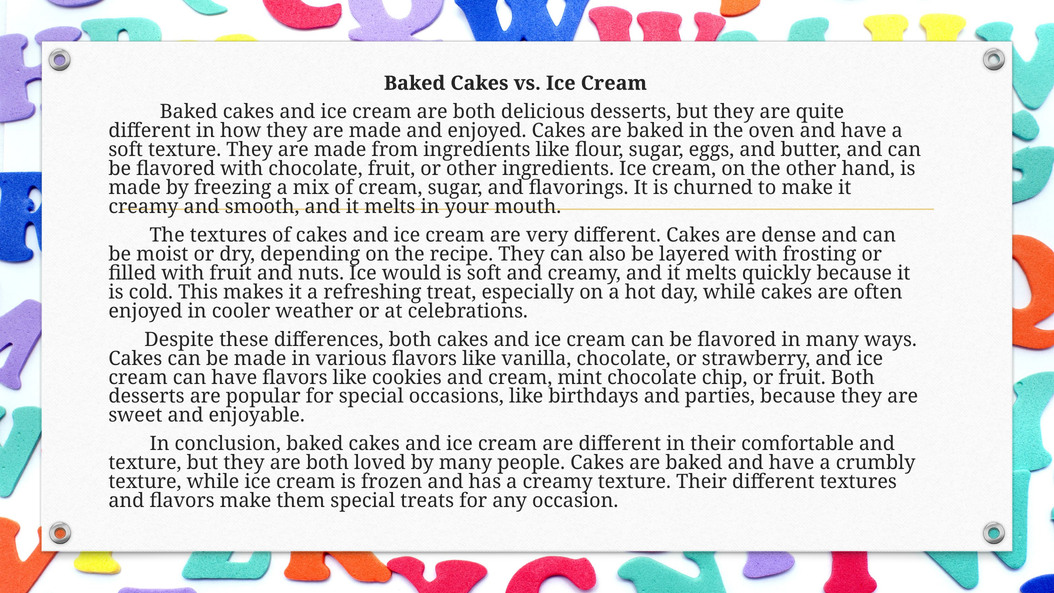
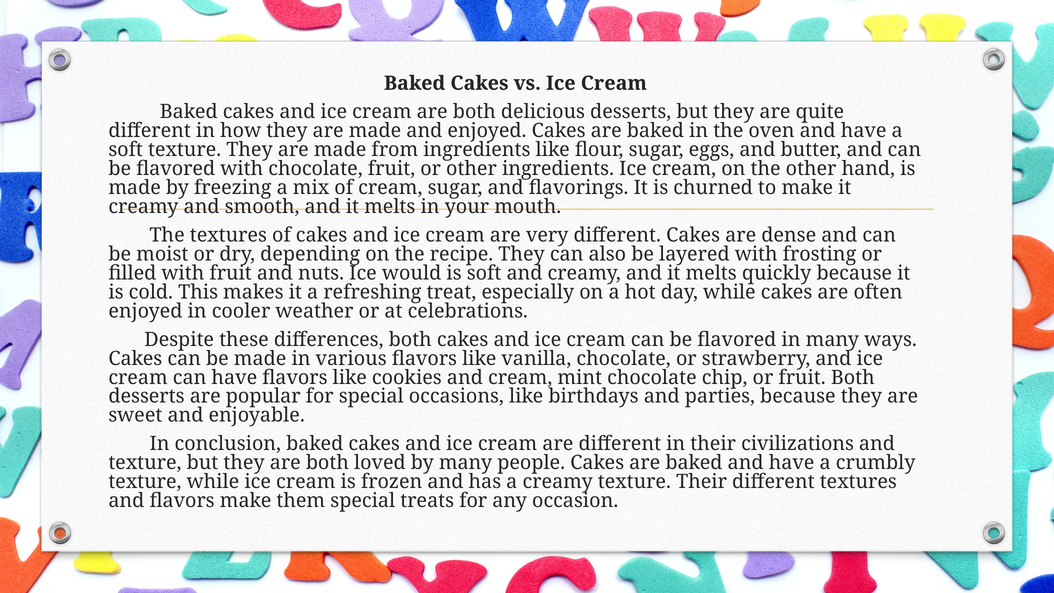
comfortable: comfortable -> civilizations (798, 444)
